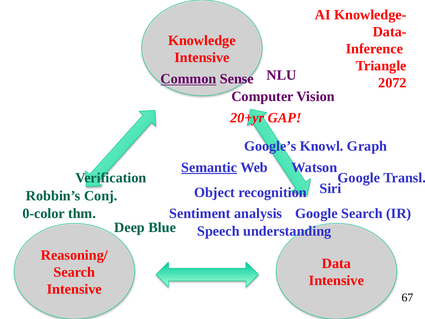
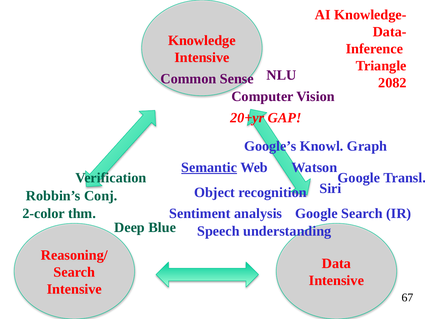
Common underline: present -> none (188, 79)
2072: 2072 -> 2082 (392, 83)
0-color: 0-color -> 2-color (44, 213)
